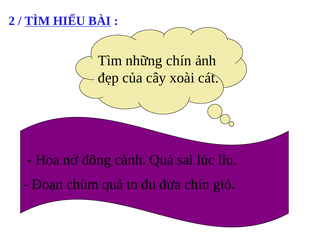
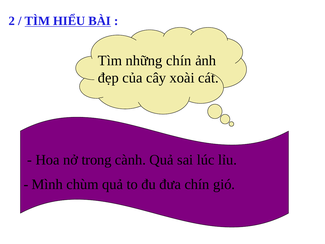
đông: đông -> trong (97, 160)
Đoạn: Đoạn -> Mình (47, 184)
